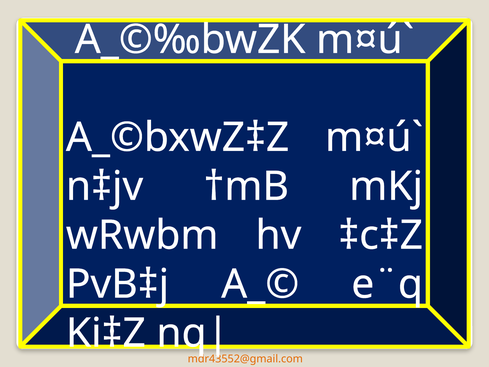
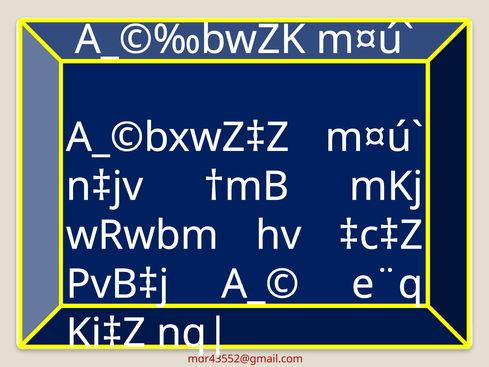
mdr43552@gmail.com colour: orange -> red (245, 359)
